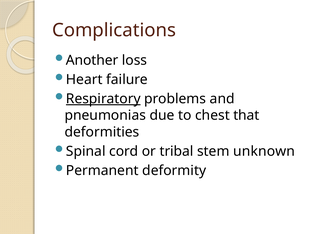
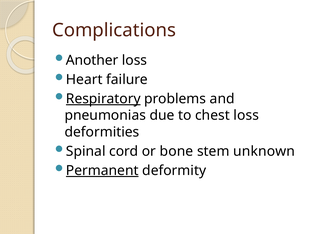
chest that: that -> loss (246, 115)
tribal: tribal -> bone (176, 151)
Permanent underline: none -> present (102, 171)
